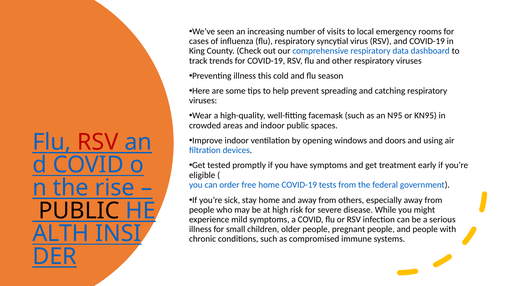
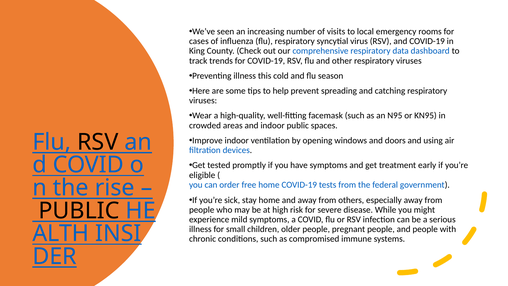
RSV colour: red -> black (98, 142)
